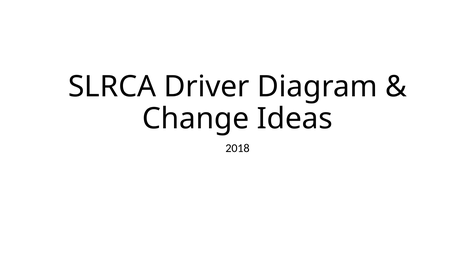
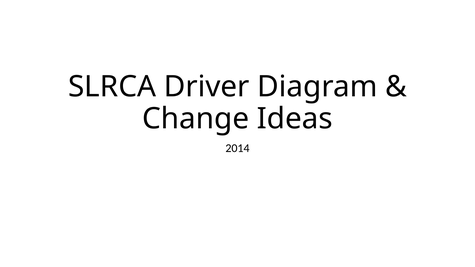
2018: 2018 -> 2014 (237, 148)
